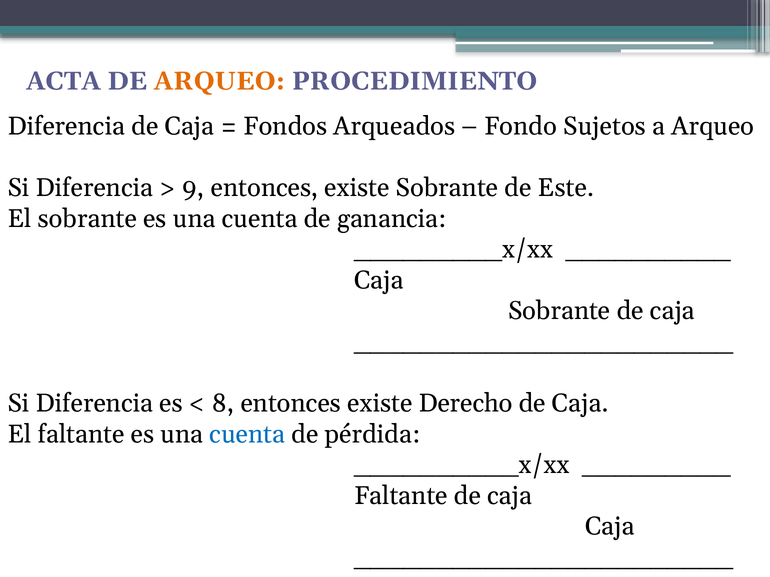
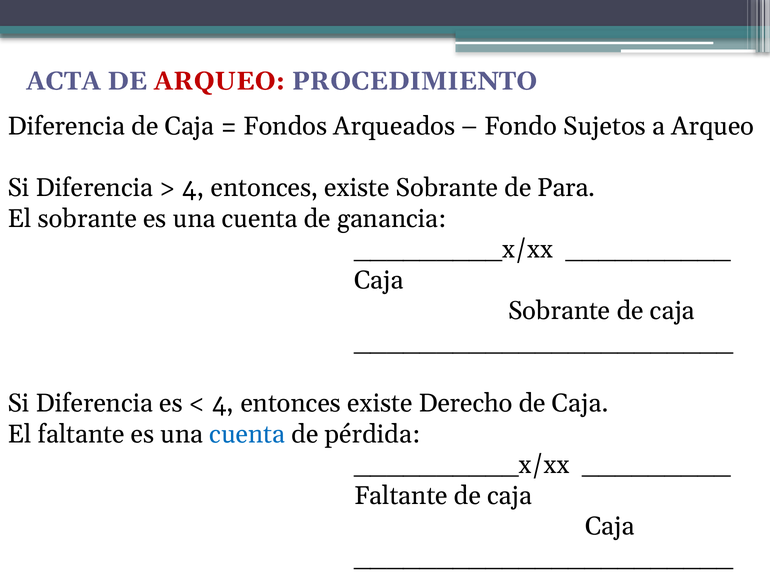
ARQUEO colour: orange -> red (219, 81)
9: 9 -> 4 (193, 188)
Este: Este -> Para (566, 188)
8: 8 -> 4 (223, 404)
